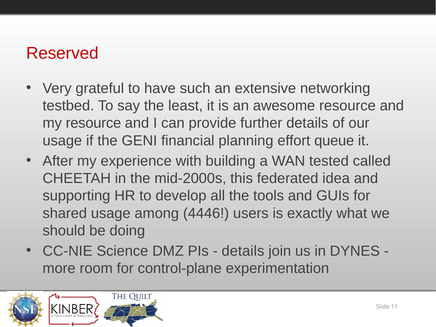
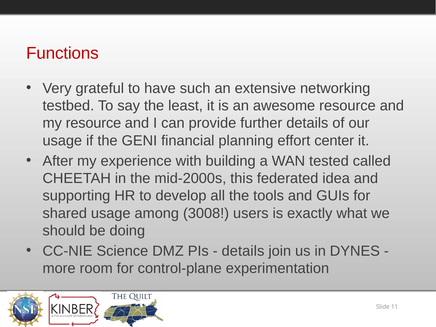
Reserved: Reserved -> Functions (62, 53)
queue: queue -> center (334, 141)
4446: 4446 -> 3008 (206, 213)
